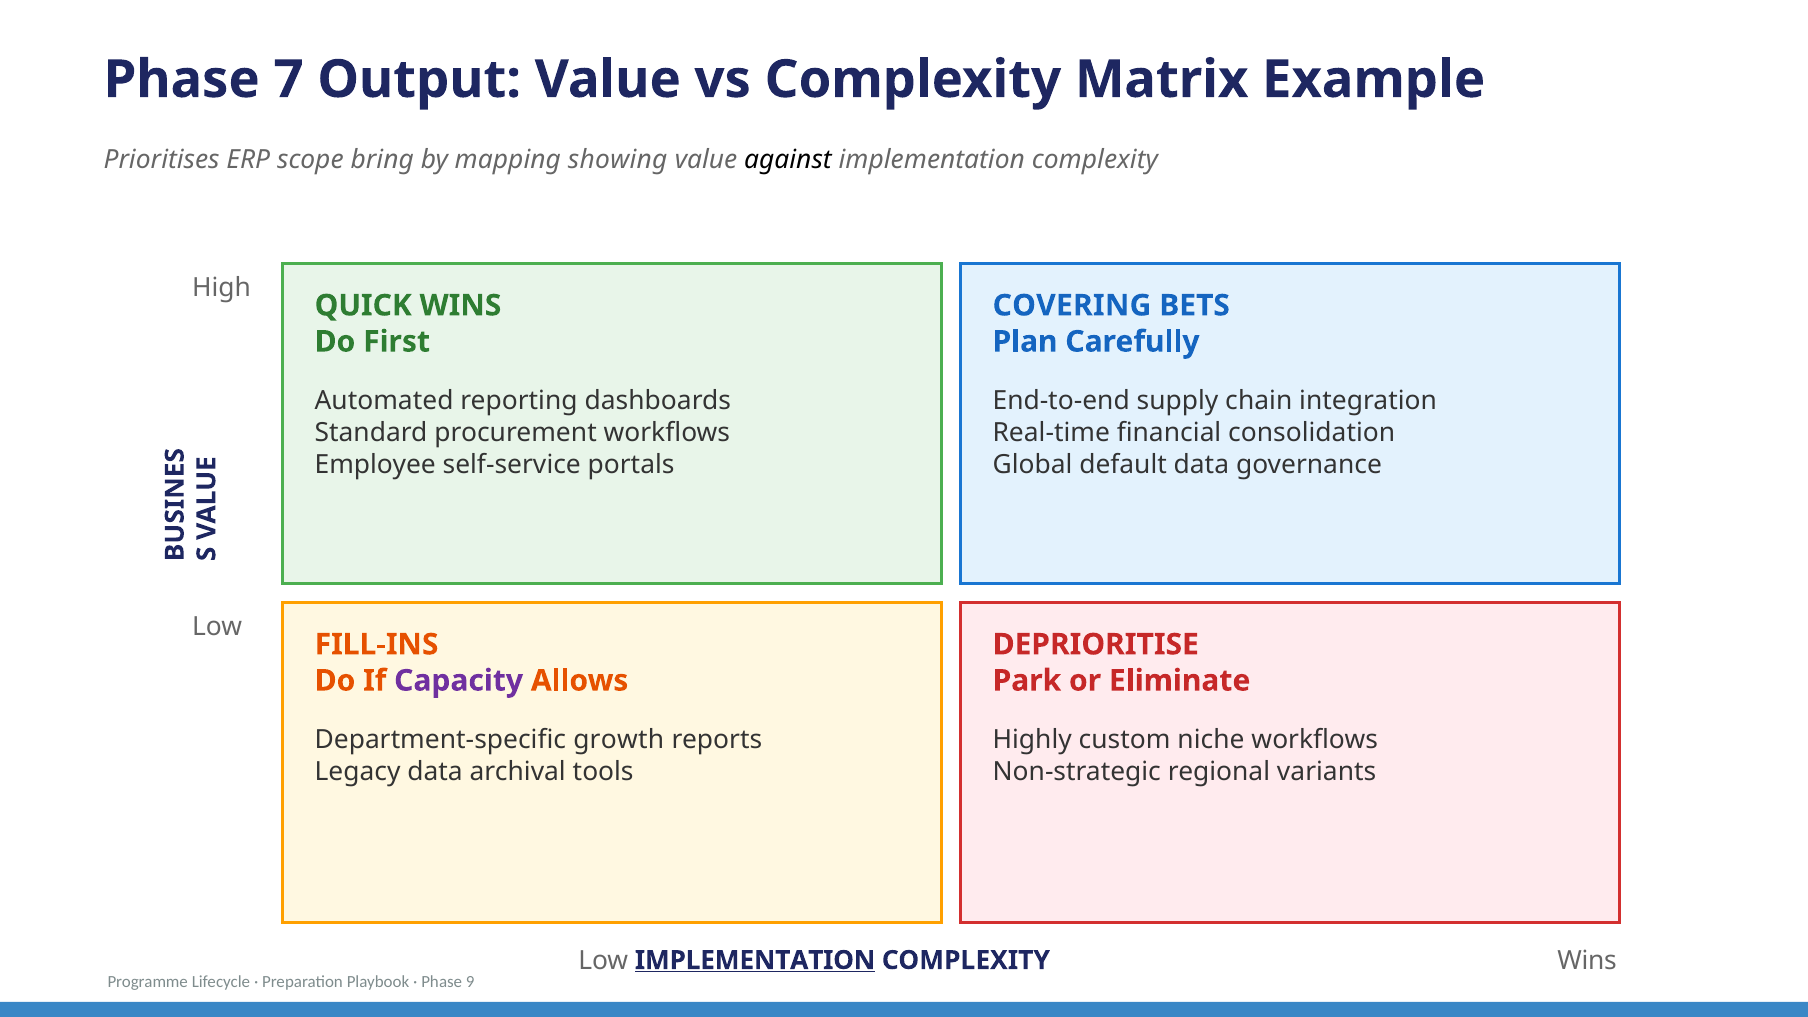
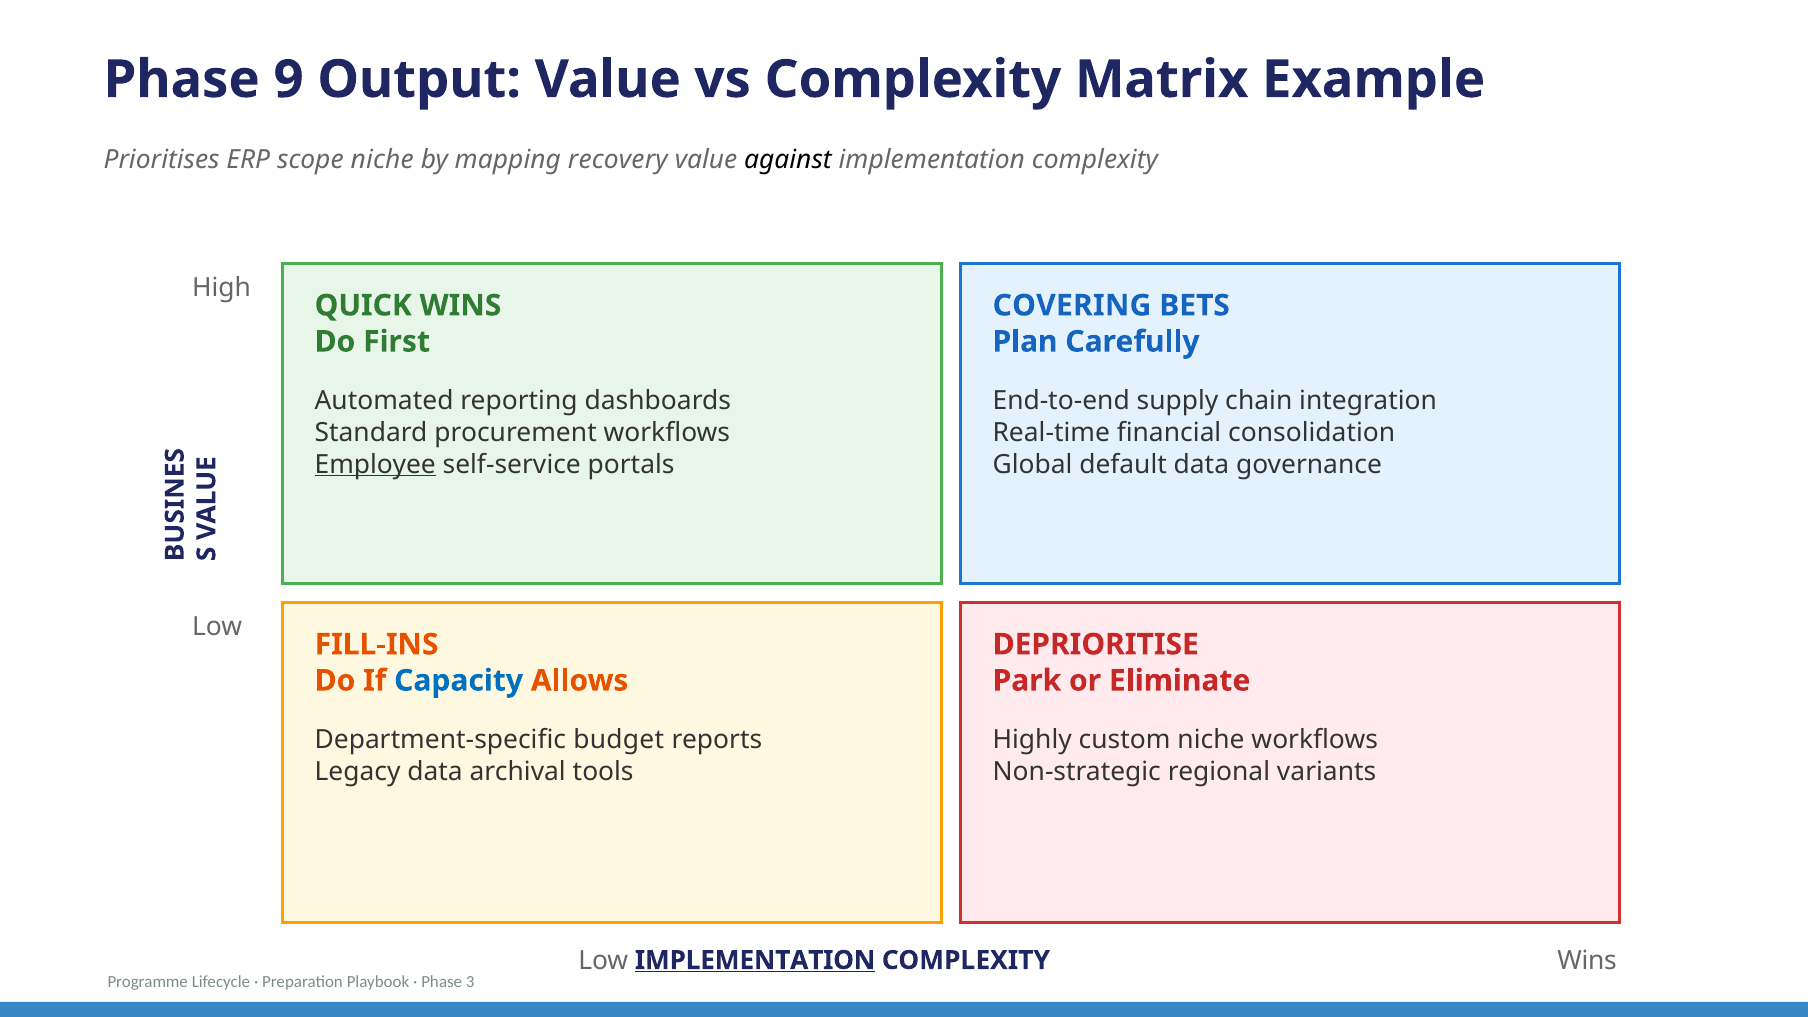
7: 7 -> 9 (289, 80)
scope bring: bring -> niche (382, 160)
showing: showing -> recovery (618, 160)
Employee underline: none -> present (375, 464)
Capacity colour: purple -> blue (459, 681)
growth: growth -> budget (619, 740)
9: 9 -> 3 (470, 982)
